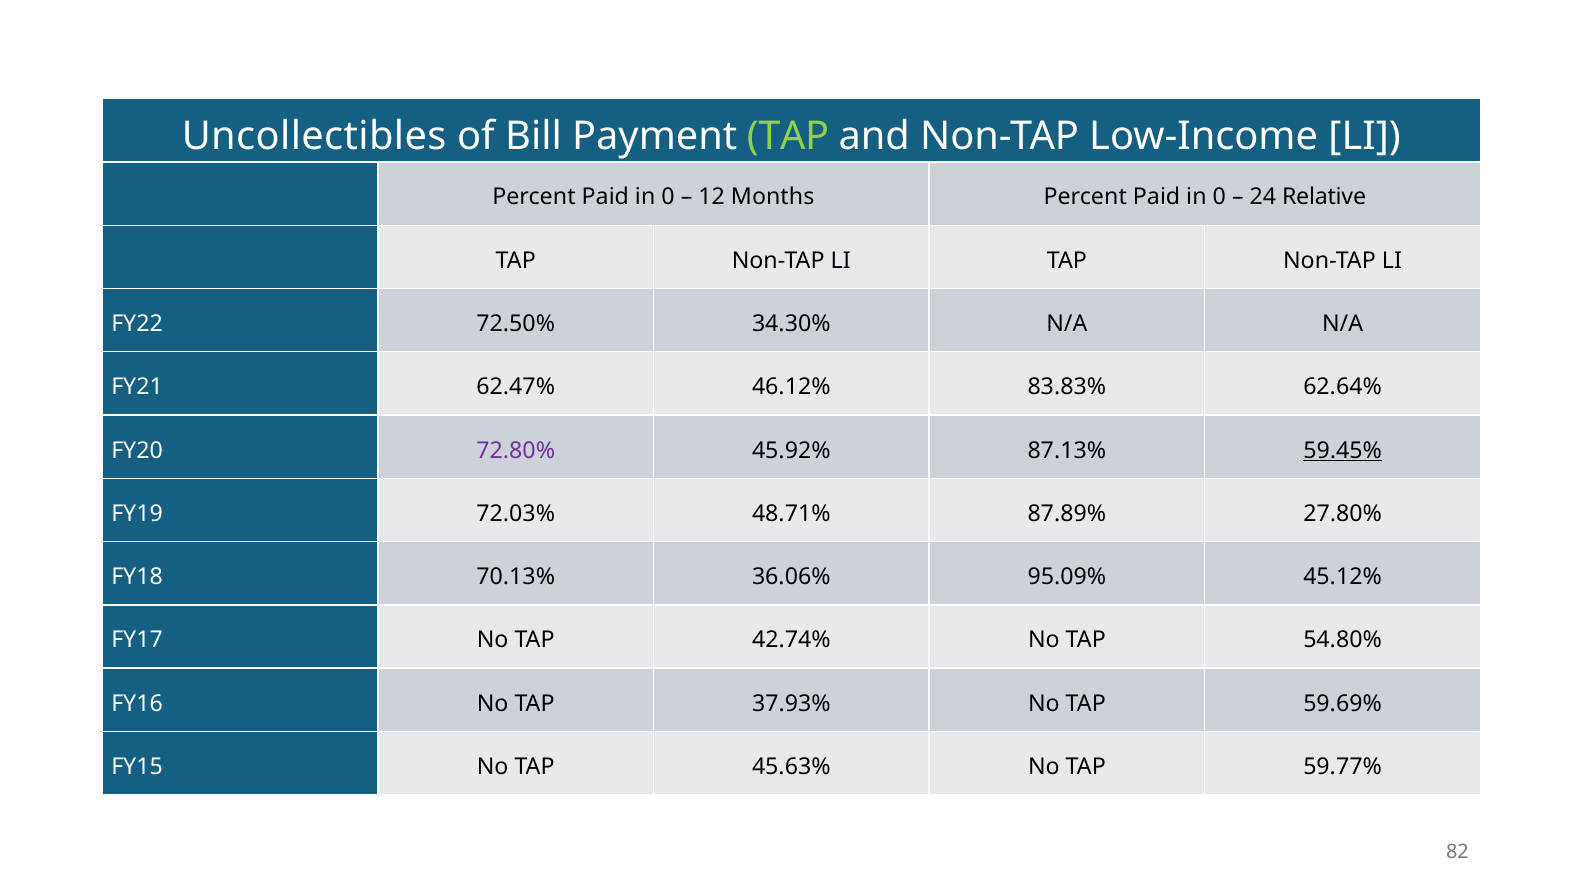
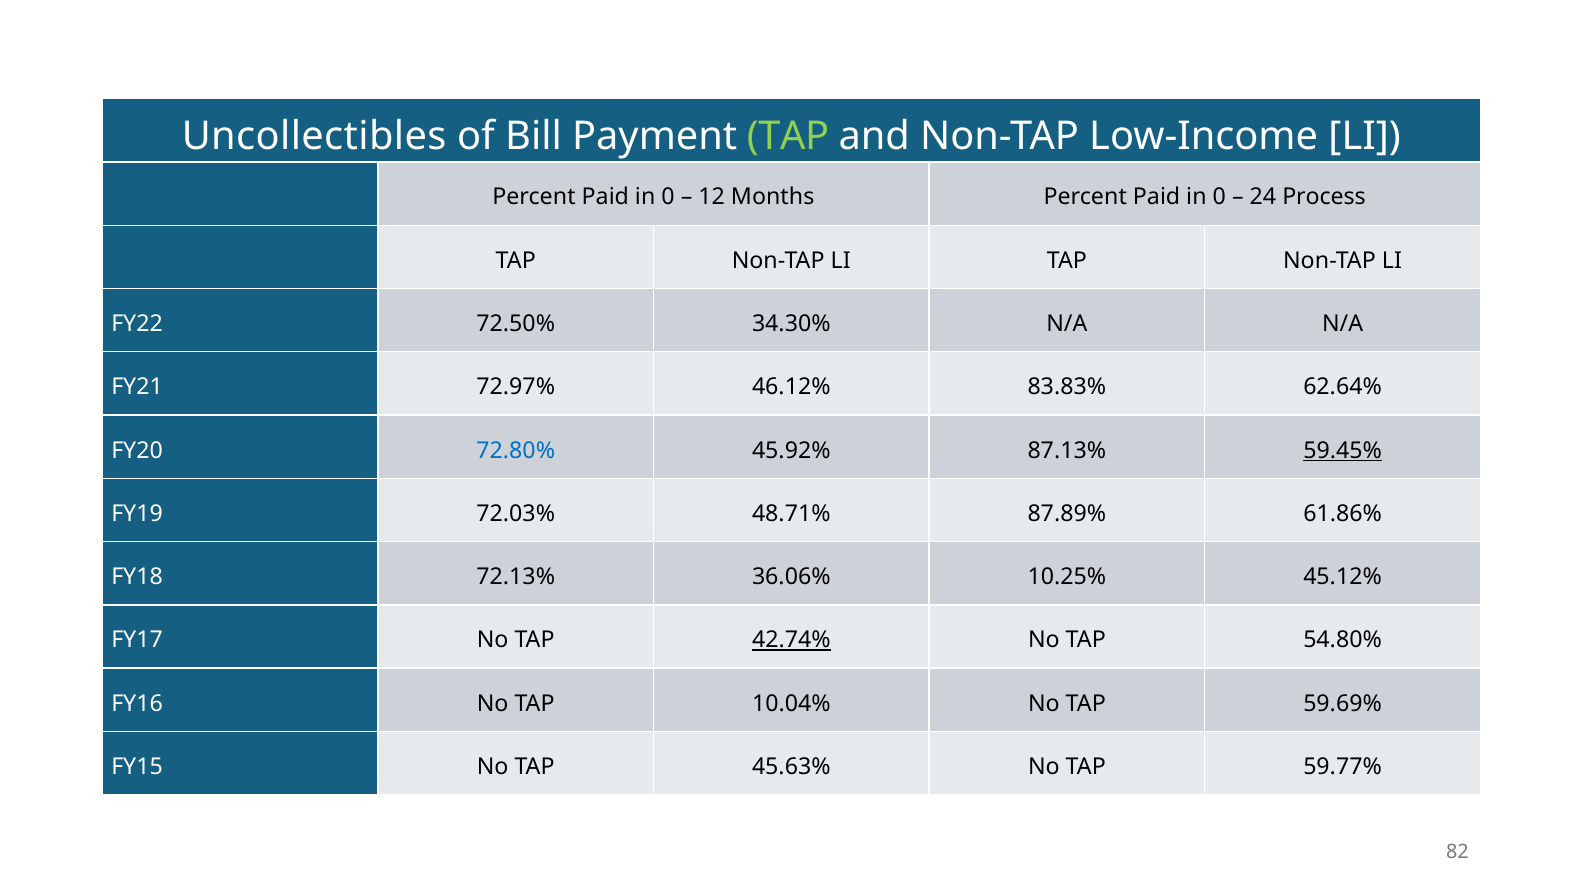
Relative: Relative -> Process (1324, 197)
62.47%: 62.47% -> 72.97% (516, 387)
72.80% colour: purple -> blue (516, 451)
27.80%: 27.80% -> 61.86% (1343, 514)
70.13%: 70.13% -> 72.13% (516, 577)
95.09%: 95.09% -> 10.25% (1067, 577)
42.74% underline: none -> present (791, 640)
37.93%: 37.93% -> 10.04% (791, 704)
